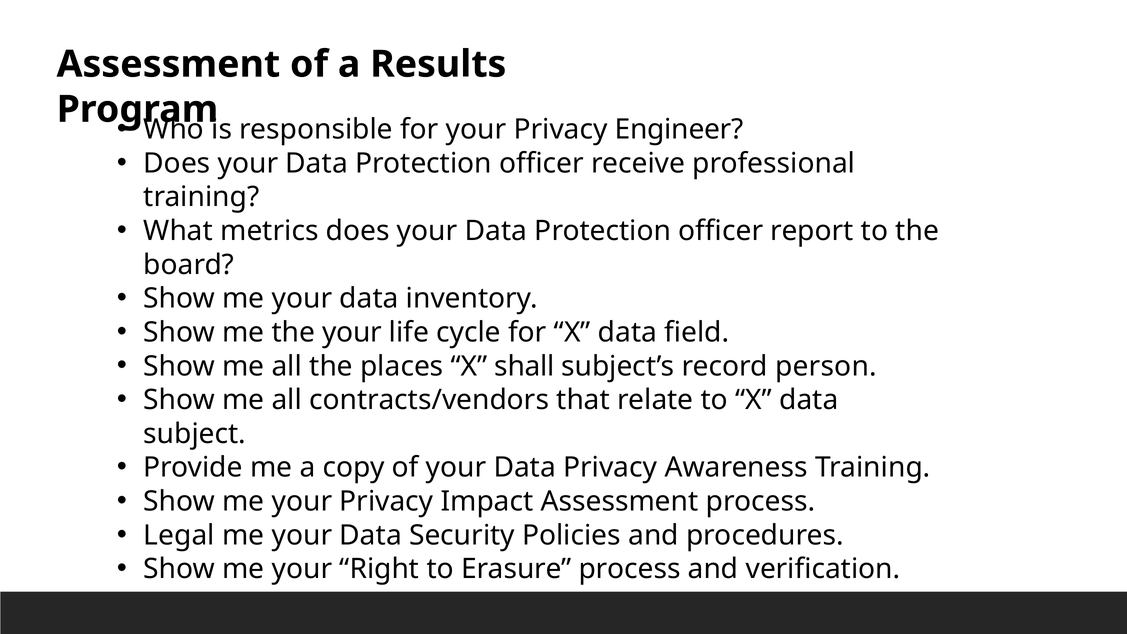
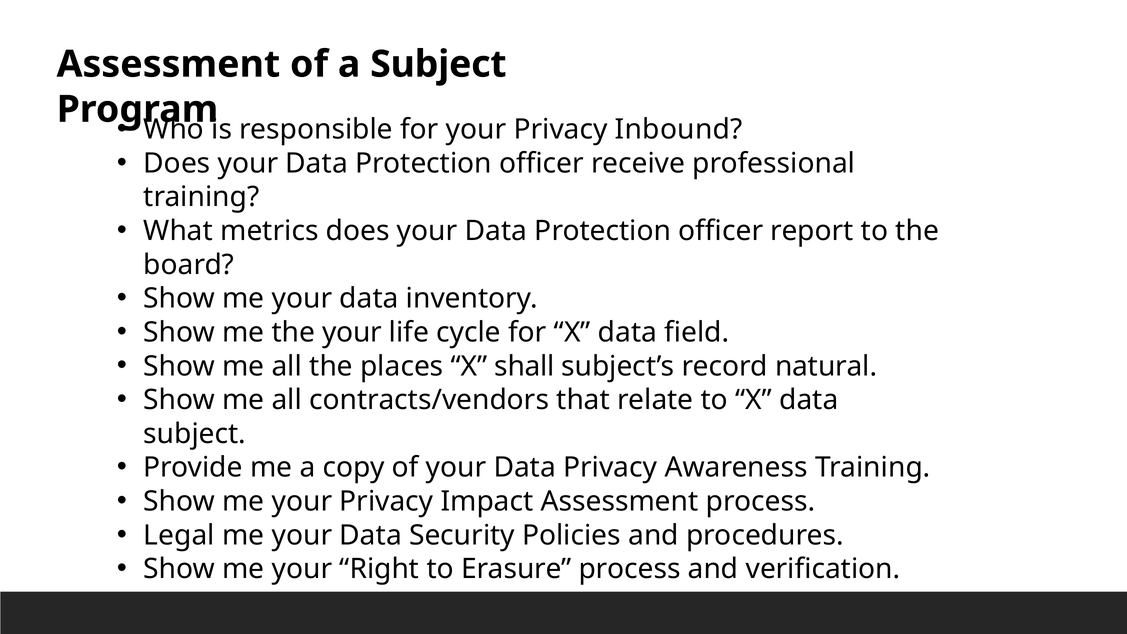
a Results: Results -> Subject (438, 64)
Engineer: Engineer -> Inbound (679, 129)
person: person -> natural (826, 366)
